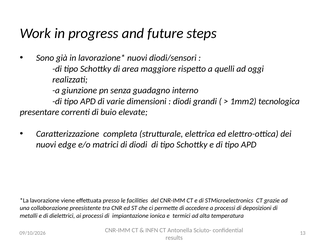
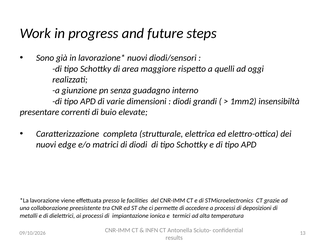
tecnologica: tecnologica -> insensibiltà (279, 101)
